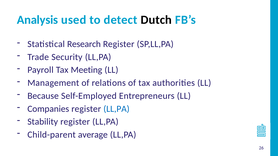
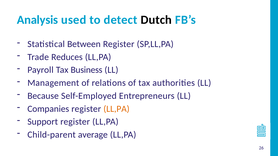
Research: Research -> Between (84, 44)
Security: Security -> Reduces (67, 57)
Meeting: Meeting -> Business (87, 70)
LL,PA colour: blue -> orange (116, 109)
Stability: Stability -> Support (43, 122)
